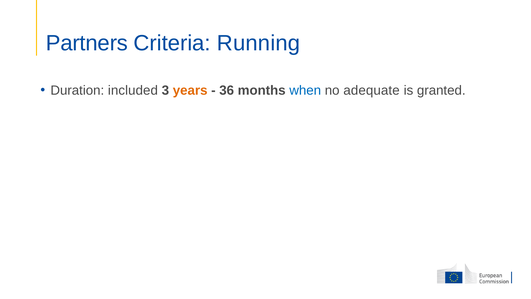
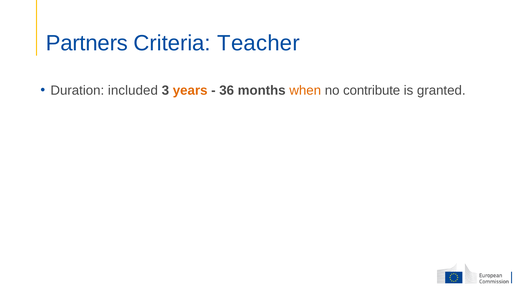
Running: Running -> Teacher (259, 43)
when colour: blue -> orange (305, 90)
adequate: adequate -> contribute (372, 90)
